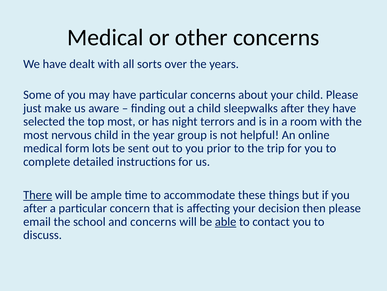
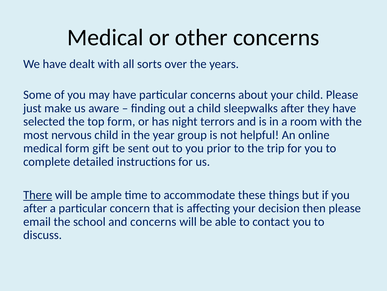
top most: most -> form (121, 121)
lots: lots -> gift (101, 148)
able underline: present -> none (226, 221)
